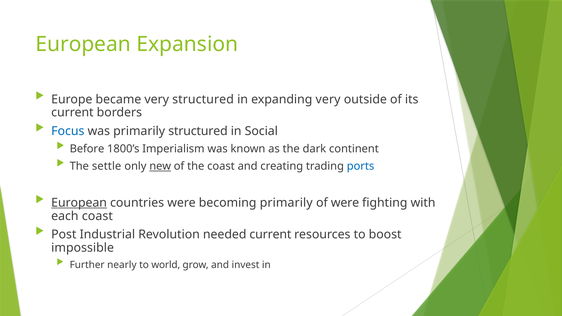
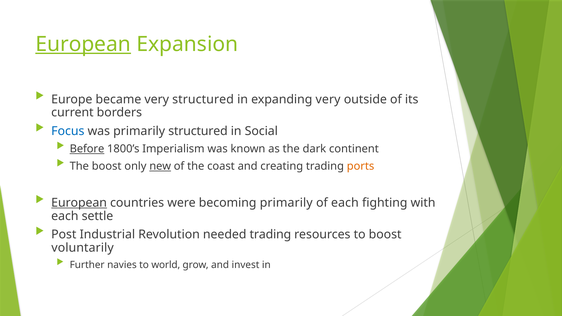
European underline: none -> present (83, 44)
Before underline: none -> present (87, 149)
The settle: settle -> boost (107, 166)
ports colour: blue -> orange (361, 166)
of were: were -> each (345, 203)
each coast: coast -> settle (97, 216)
needed current: current -> trading (270, 235)
impossible: impossible -> voluntarily (83, 248)
nearly: nearly -> navies (122, 265)
